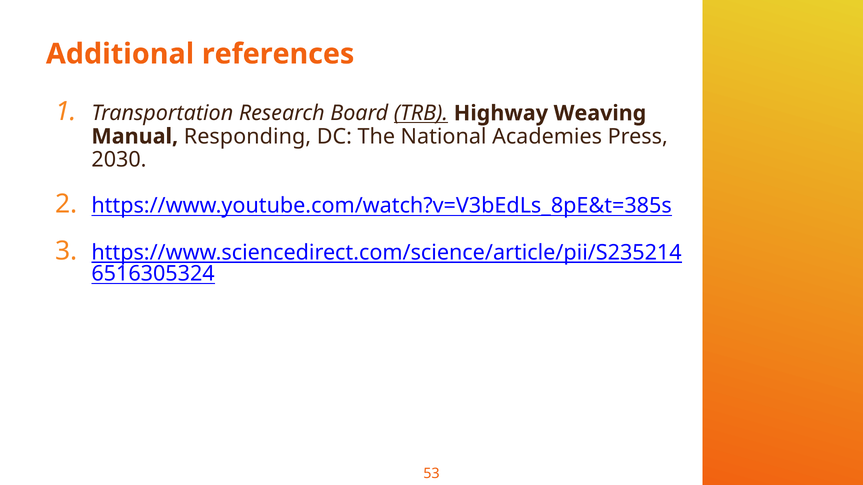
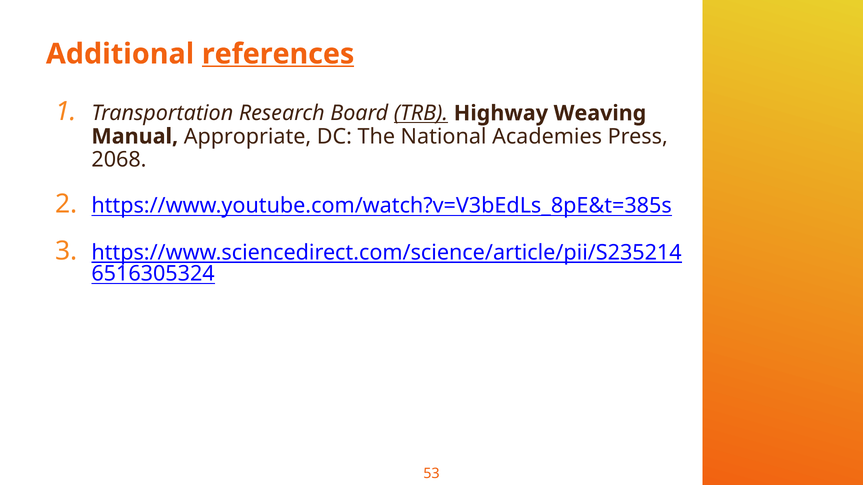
references underline: none -> present (278, 54)
Responding: Responding -> Appropriate (248, 137)
2030: 2030 -> 2068 (119, 160)
